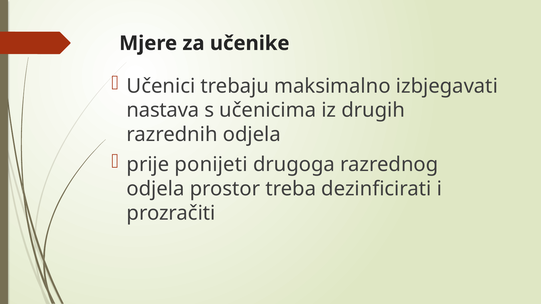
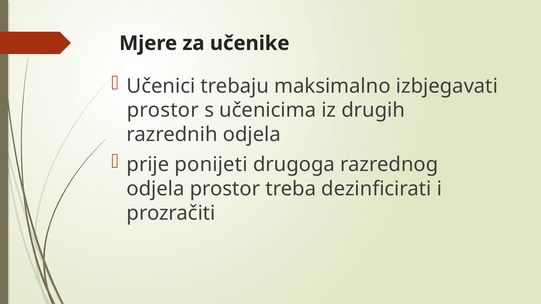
nastava: nastava -> prostor (163, 110)
